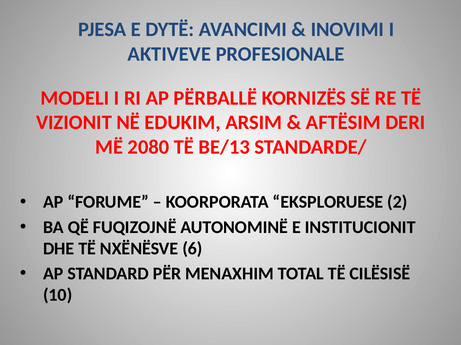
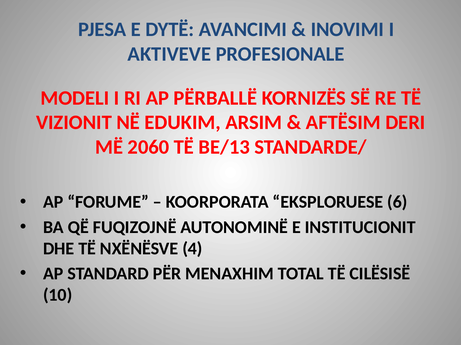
2080: 2080 -> 2060 (148, 147)
2: 2 -> 6 (397, 203)
6: 6 -> 4 (192, 249)
